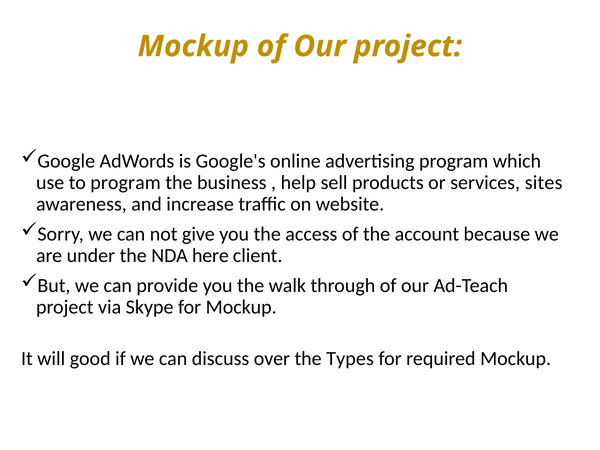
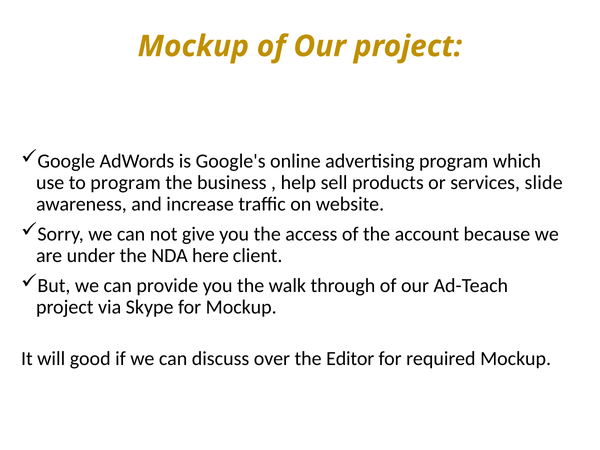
sites: sites -> slide (544, 183)
Types: Types -> Editor (350, 359)
